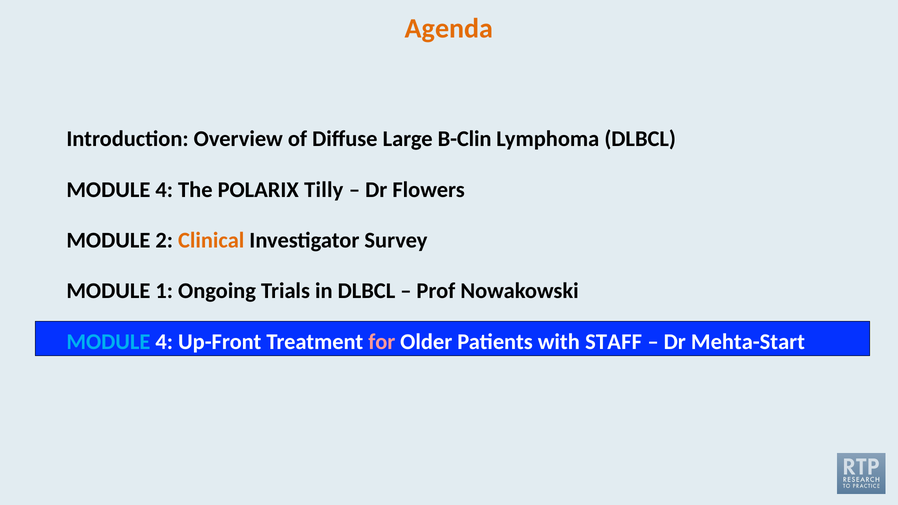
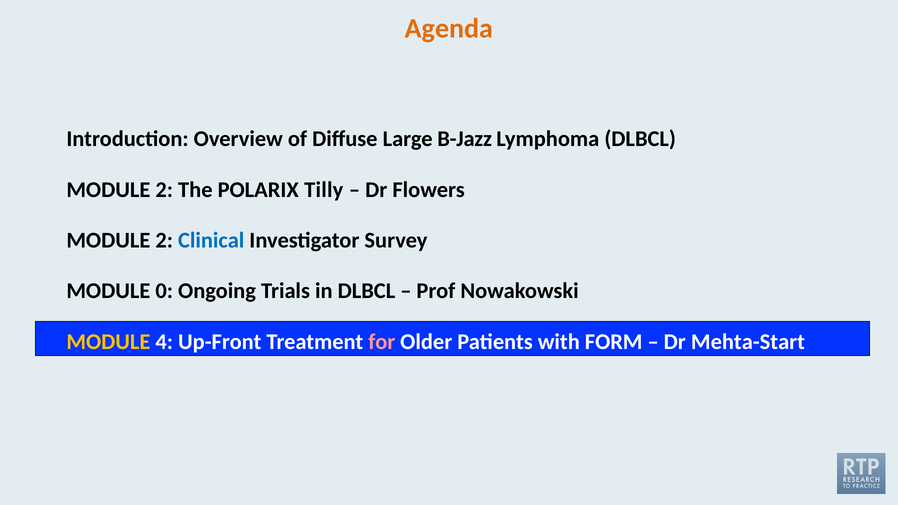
B-Clin: B-Clin -> B-Jazz (465, 139)
4: 4 -> 2 (164, 190)
Clinical colour: orange -> blue (211, 240)
1: 1 -> 0 (164, 291)
MODULE colour: light blue -> yellow (108, 342)
STAFF: STAFF -> FORM (614, 342)
